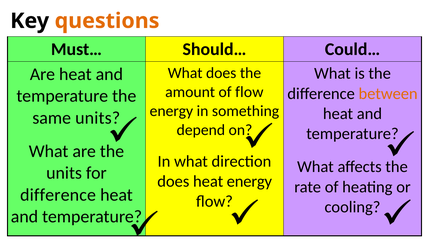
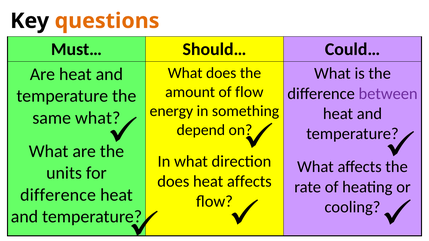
between colour: orange -> purple (388, 94)
same units: units -> what (98, 118)
heat energy: energy -> affects (249, 182)
